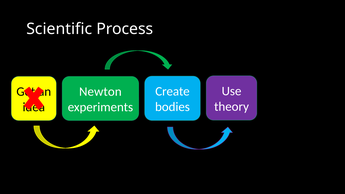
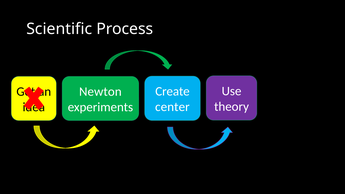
bodies: bodies -> center (172, 107)
